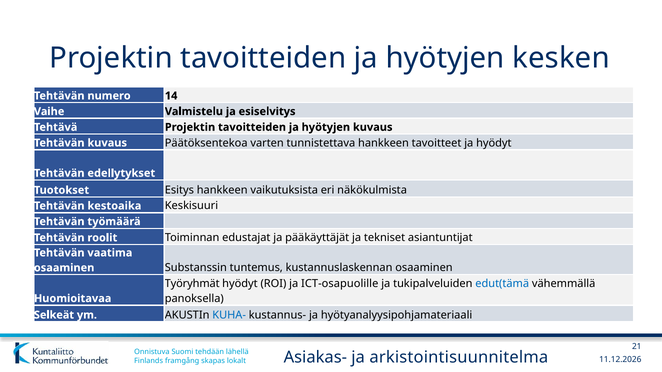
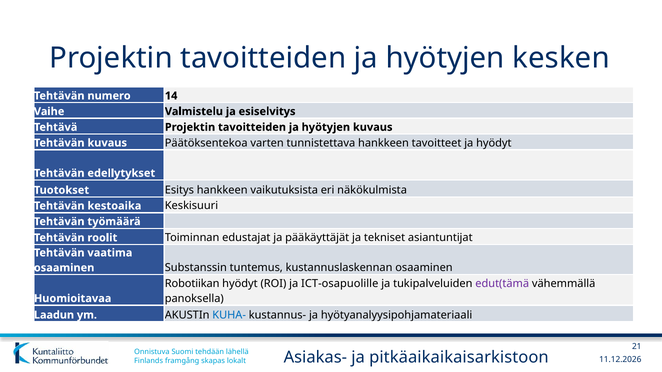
Työryhmät: Työryhmät -> Robotiikan (192, 284)
edut(tämä colour: blue -> purple (502, 284)
Selkeät: Selkeät -> Laadun (54, 315)
arkistointisuunnitelma: arkistointisuunnitelma -> pitkäaikaikaisarkistoon (459, 358)
